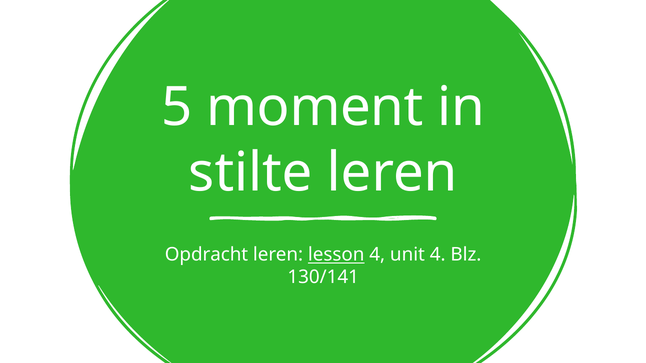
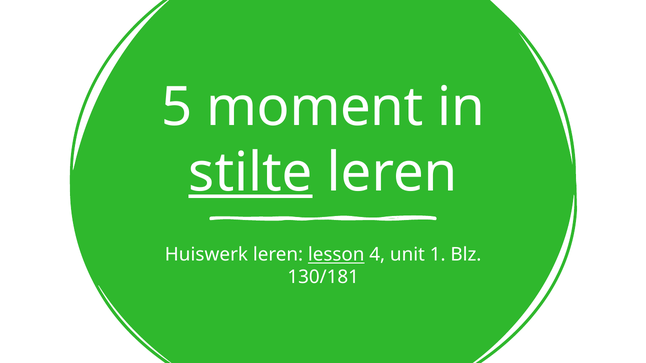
stilte underline: none -> present (251, 173)
Opdracht: Opdracht -> Huiswerk (206, 255)
unit 4: 4 -> 1 (438, 255)
130/141: 130/141 -> 130/181 (323, 277)
